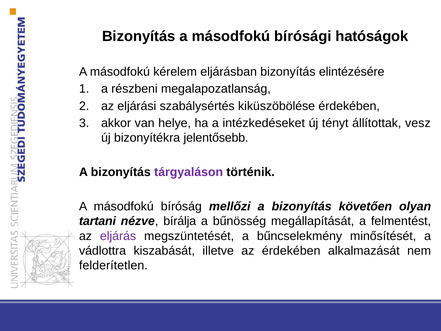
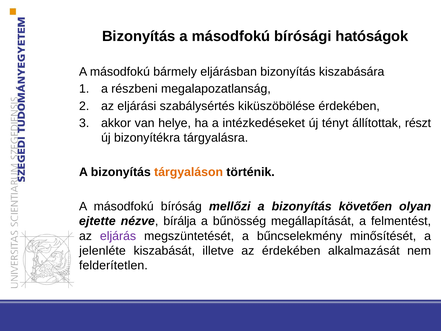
kérelem: kérelem -> bármely (175, 72)
elintézésére: elintézésére -> kiszabására (352, 72)
vesz: vesz -> részt (418, 123)
jelentősebb: jelentősebb -> tárgyalásra (216, 138)
tárgyaláson colour: purple -> orange (189, 172)
tartani: tartani -> ejtette (97, 221)
vádlottra: vádlottra -> jelenléte (102, 250)
